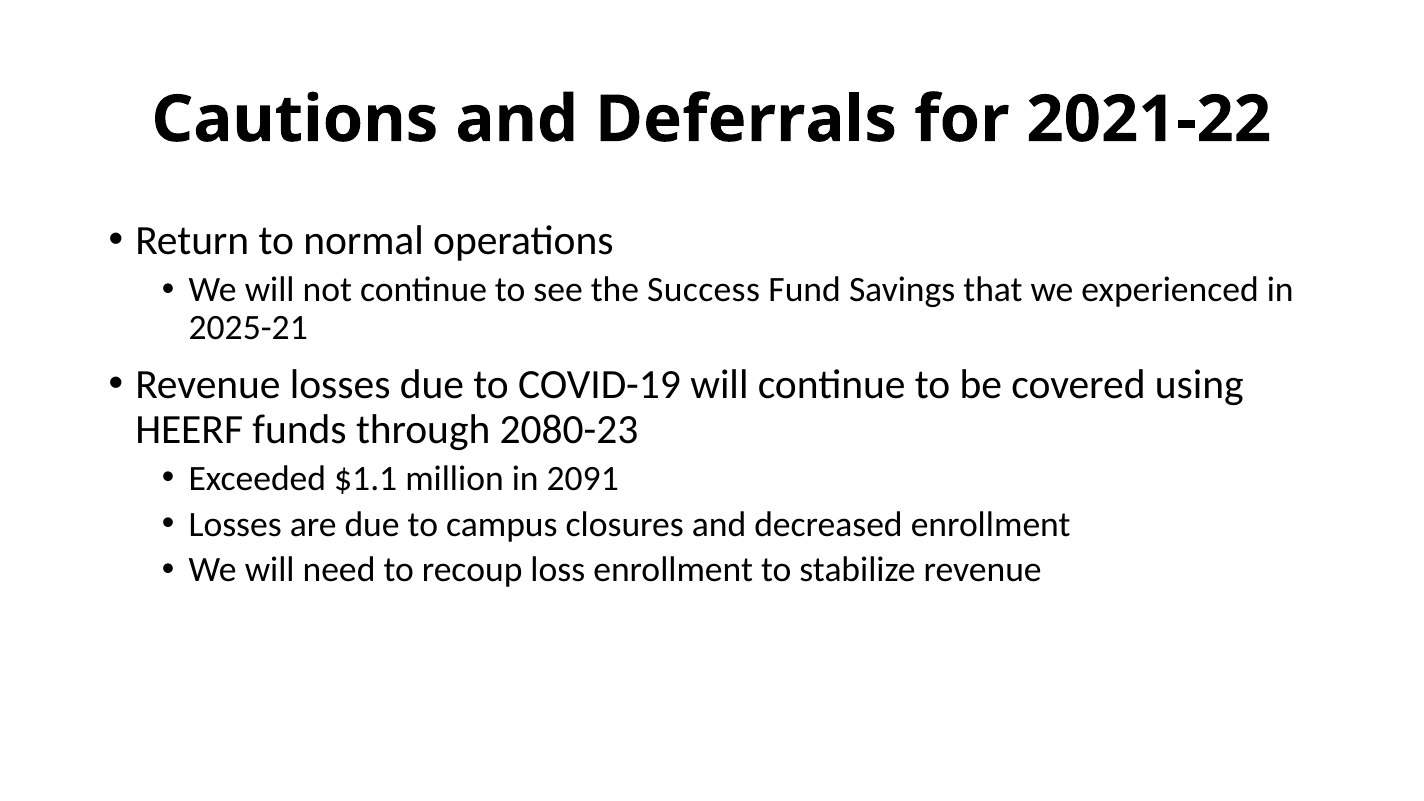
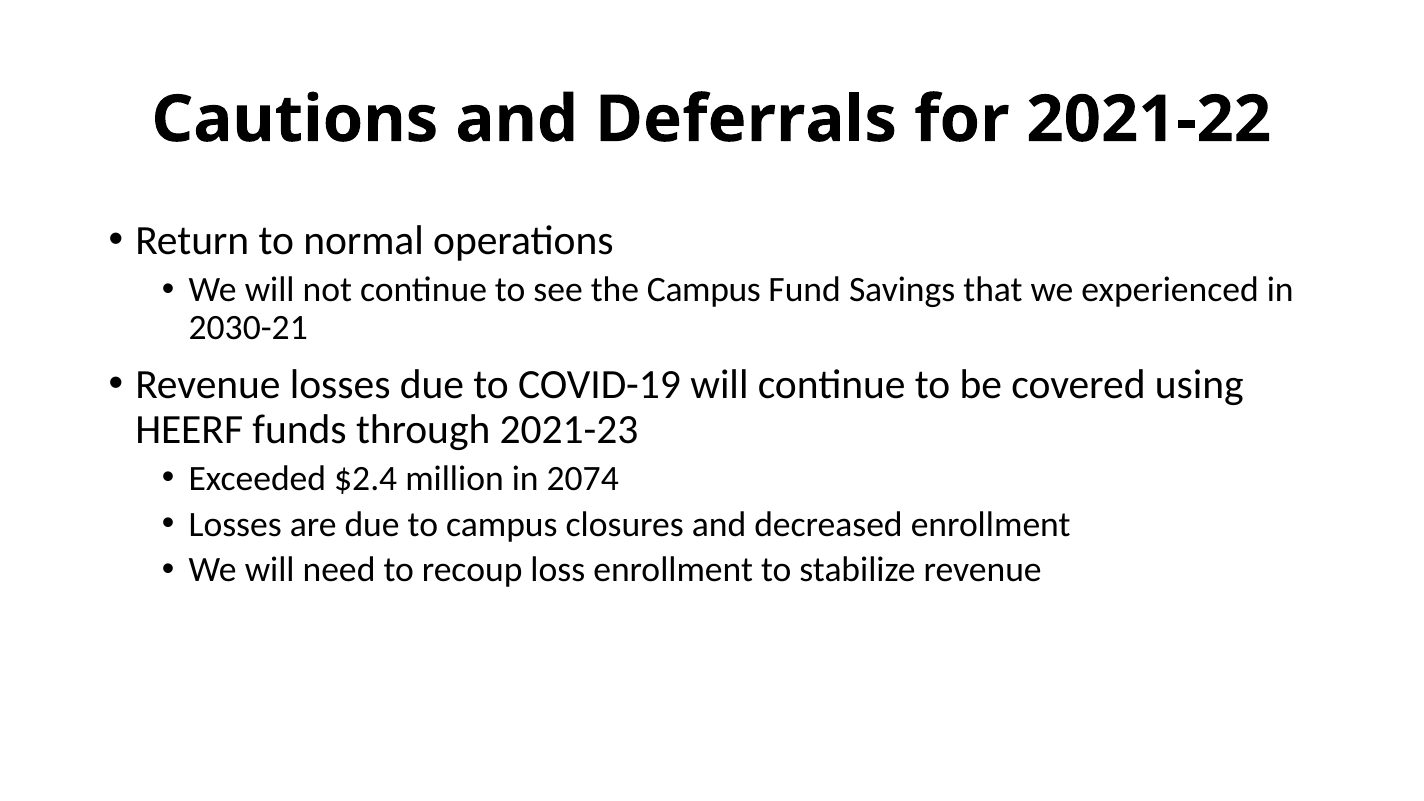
the Success: Success -> Campus (704, 290)
2025-21: 2025-21 -> 2030-21 (248, 328)
2080-23: 2080-23 -> 2021-23 (569, 429)
$1.1: $1.1 -> $2.4 (366, 478)
2091: 2091 -> 2074 (583, 478)
